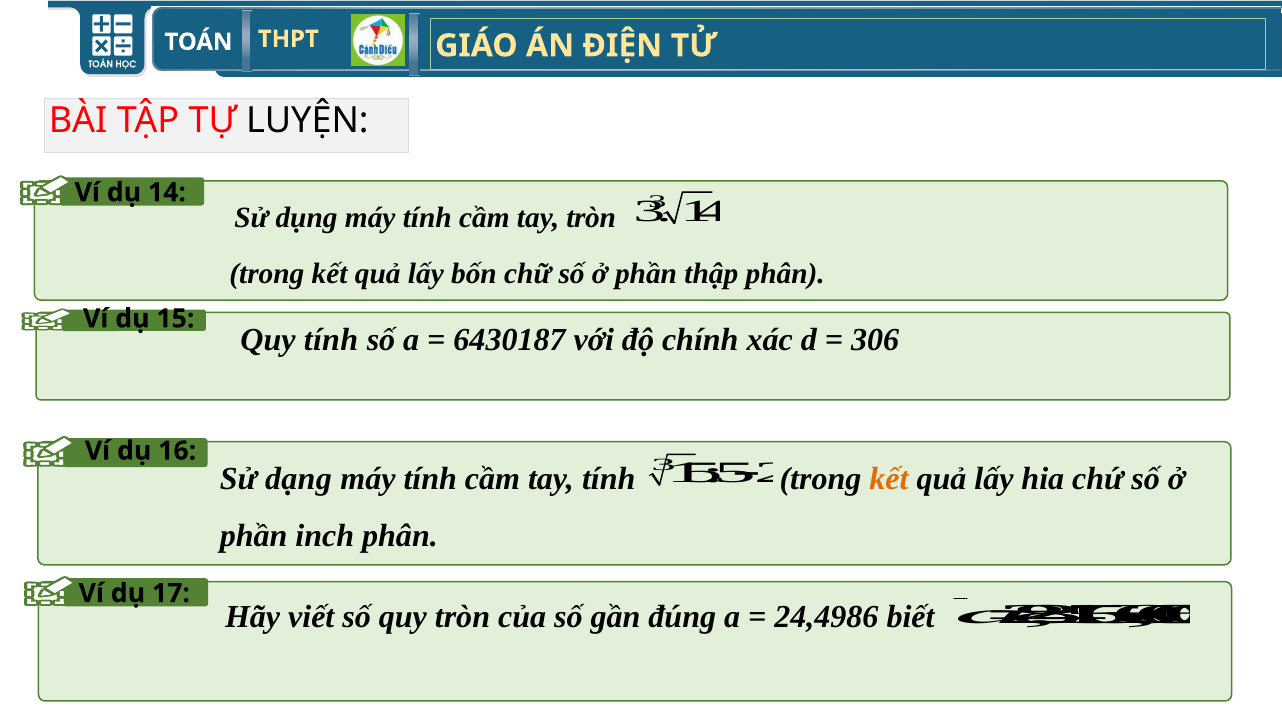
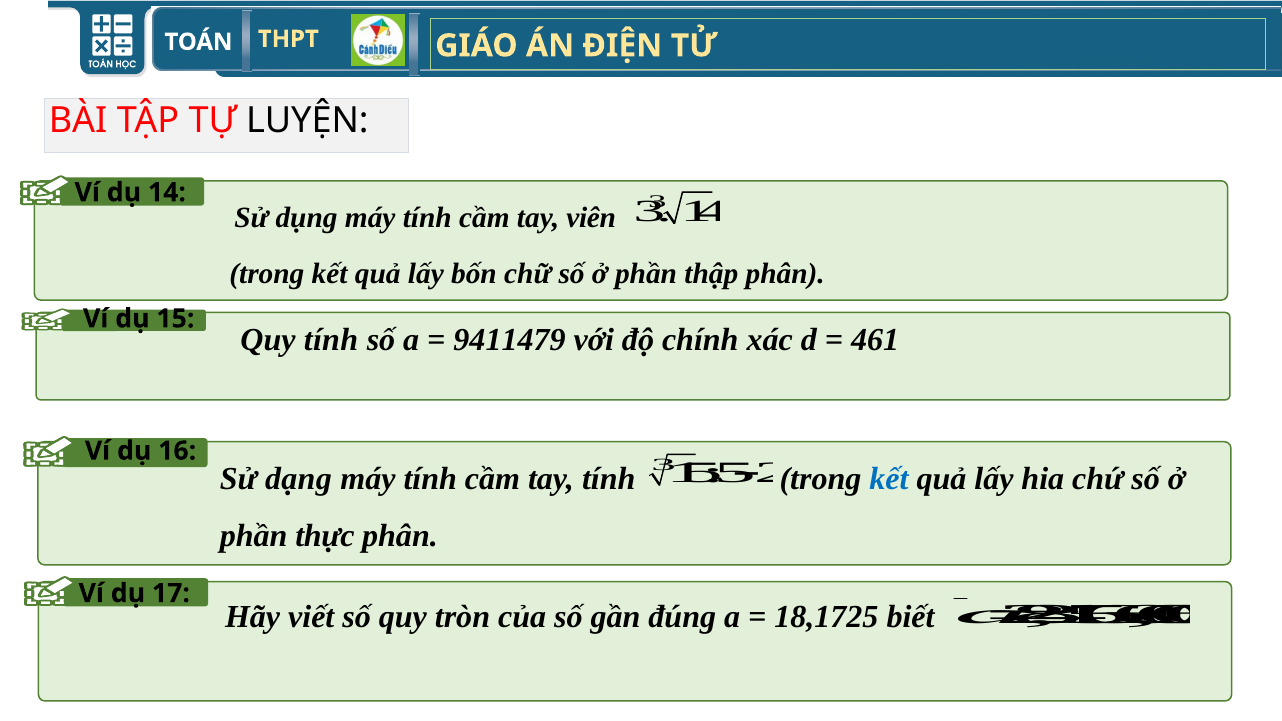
tay tròn: tròn -> viên (591, 218)
6430187: 6430187 -> 9411479 (510, 340)
306: 306 -> 461 (875, 340)
kết colour: orange -> blue (889, 479)
inch: inch -> thực (325, 536)
24,4986: 24,4986 -> 18,1725 (826, 617)
